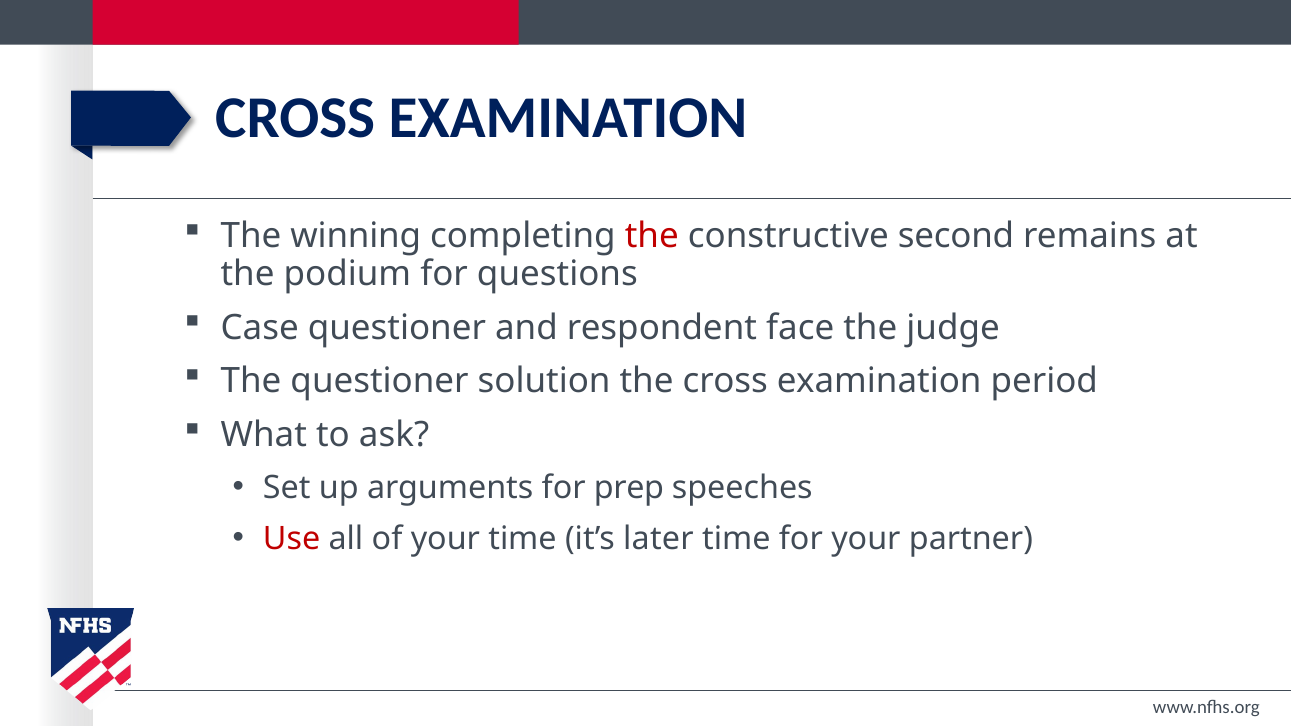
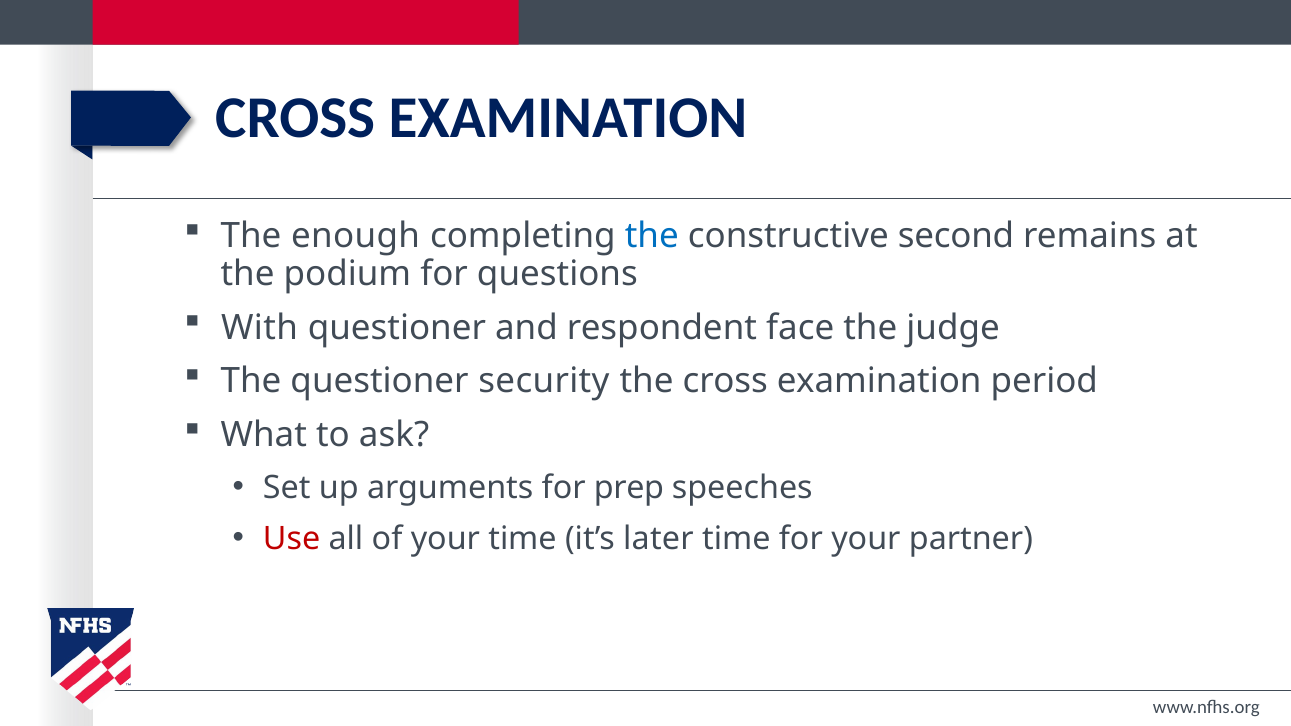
winning: winning -> enough (356, 236)
the colour: red -> blue (652, 236)
Case: Case -> With (259, 328)
solution: solution -> security (544, 381)
